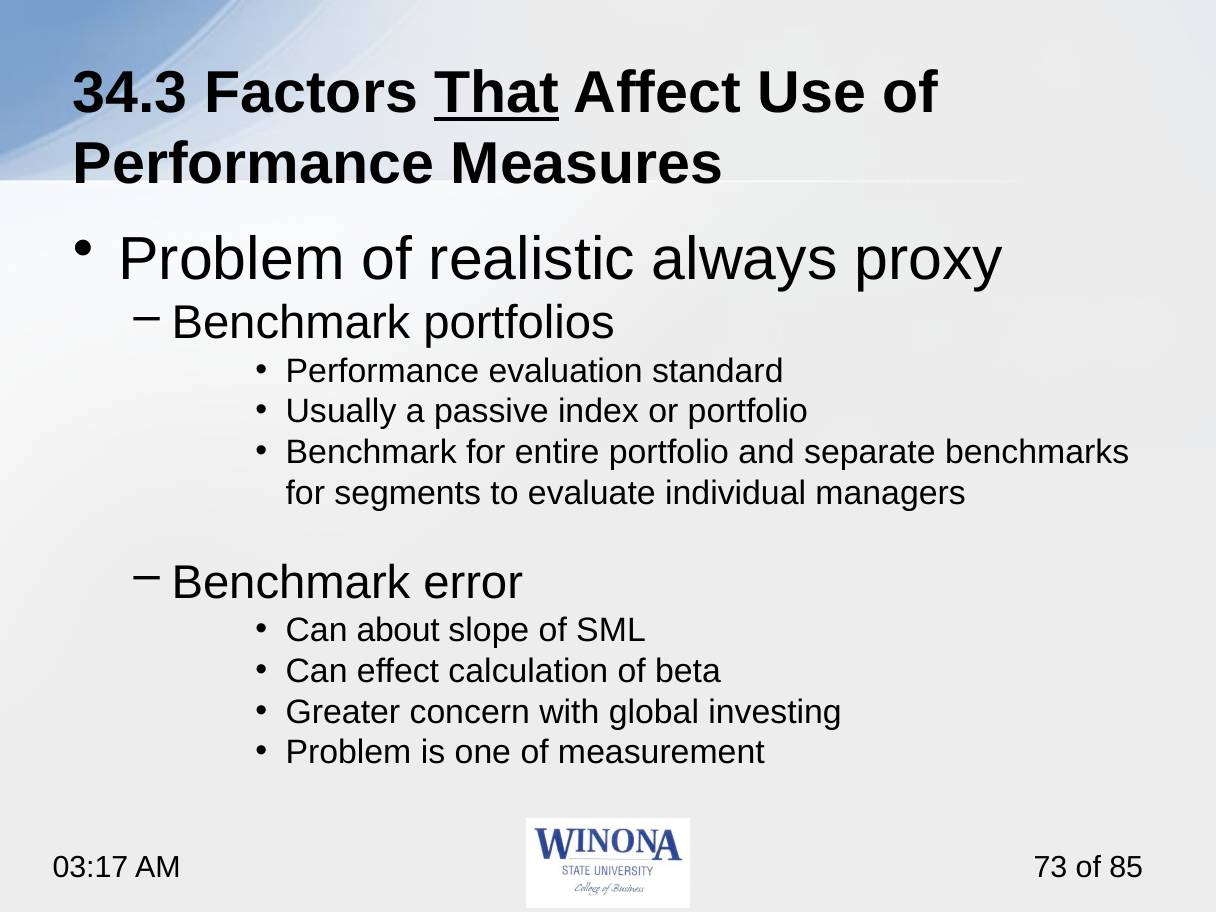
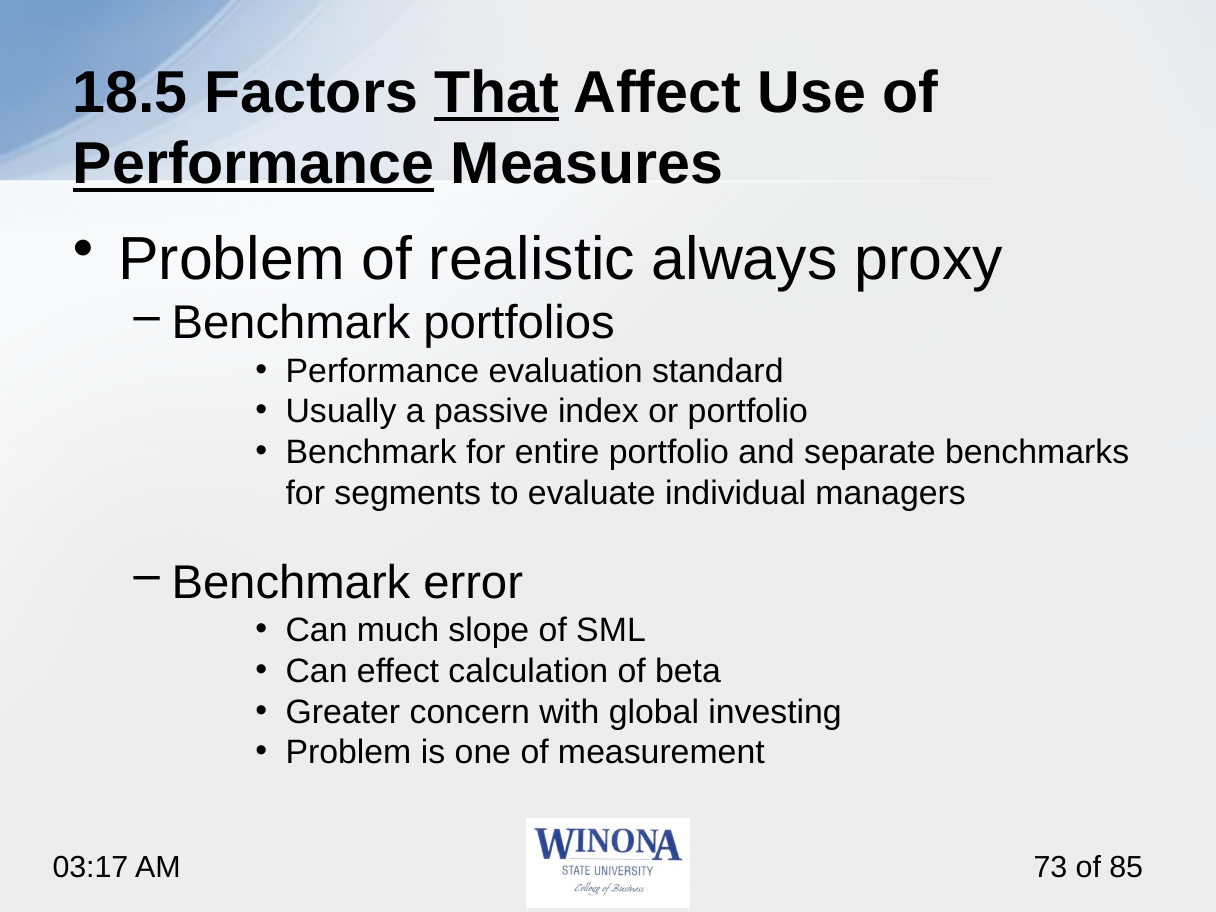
34.3: 34.3 -> 18.5 (130, 93)
Performance underline: none -> present (253, 164)
about: about -> much (398, 631)
